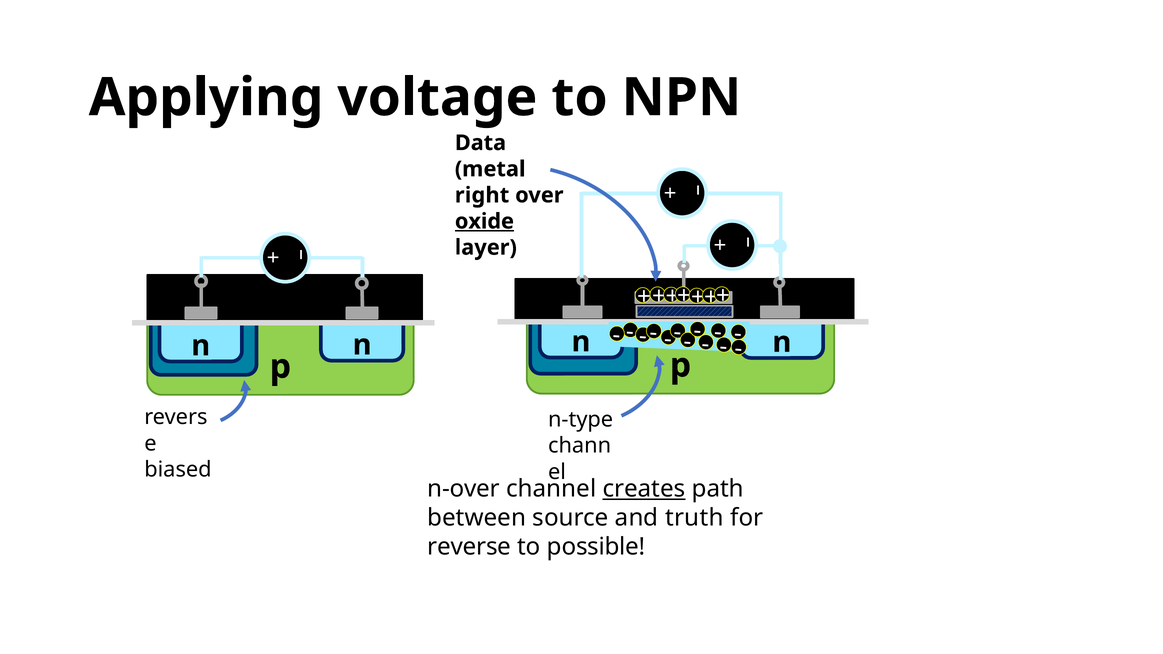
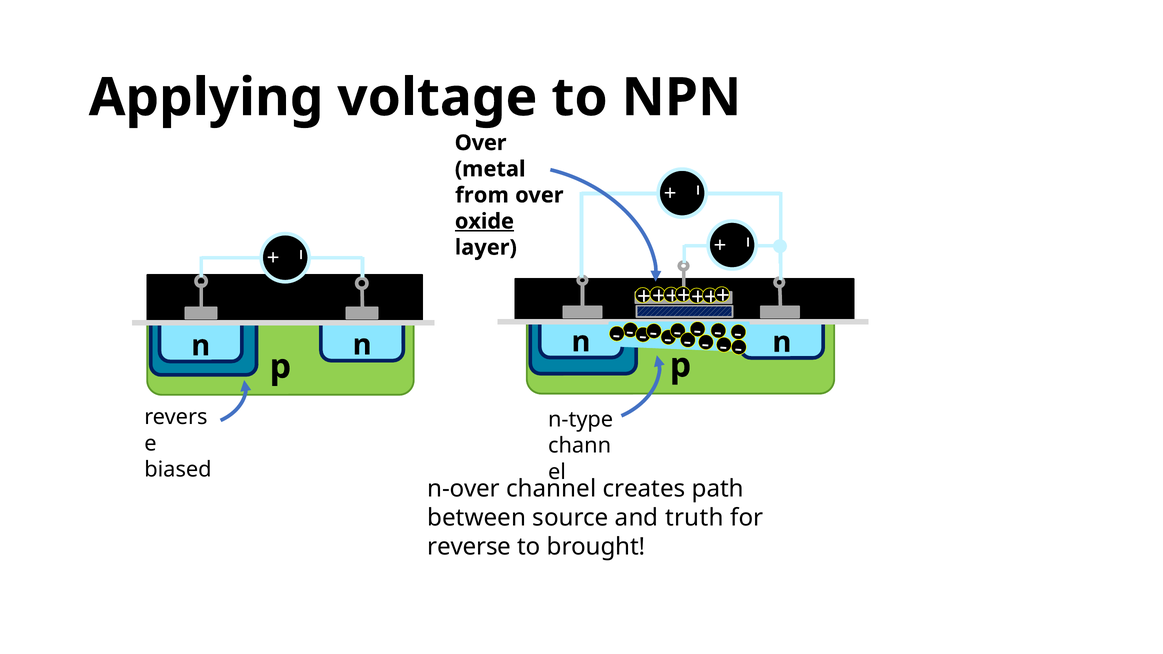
Data: Data -> Over (481, 143)
right: right -> from (482, 195)
creates underline: present -> none (644, 489)
possible: possible -> brought (596, 547)
